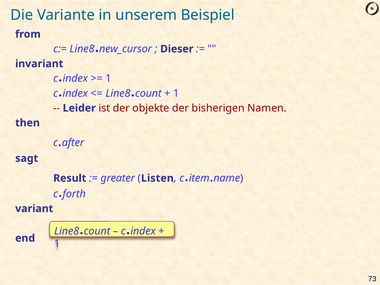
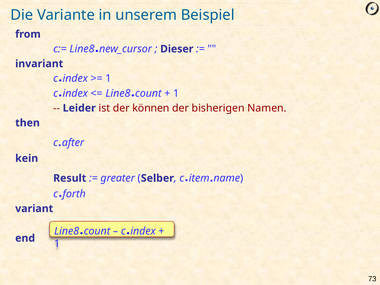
objekte: objekte -> können (151, 108)
sagt: sagt -> kein (27, 158)
Listen: Listen -> Selber (157, 178)
